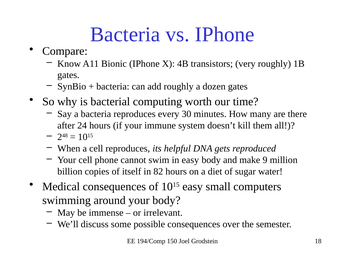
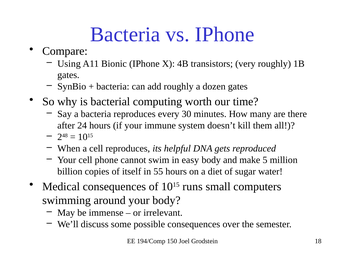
Know: Know -> Using (69, 64)
9: 9 -> 5 (265, 160)
82: 82 -> 55 (158, 172)
1015 easy: easy -> runs (193, 187)
